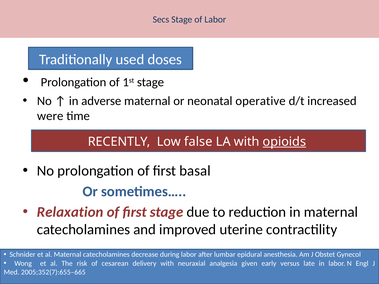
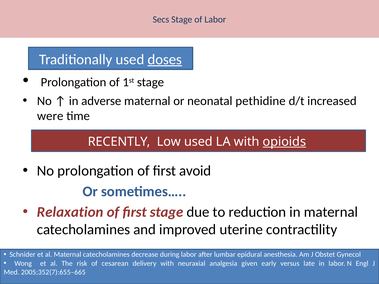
doses underline: none -> present (165, 59)
operative: operative -> pethidine (261, 101)
Low false: false -> used (198, 142)
basal: basal -> avoid (195, 171)
